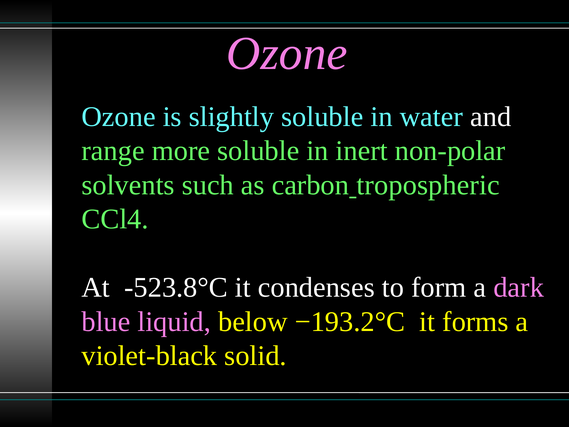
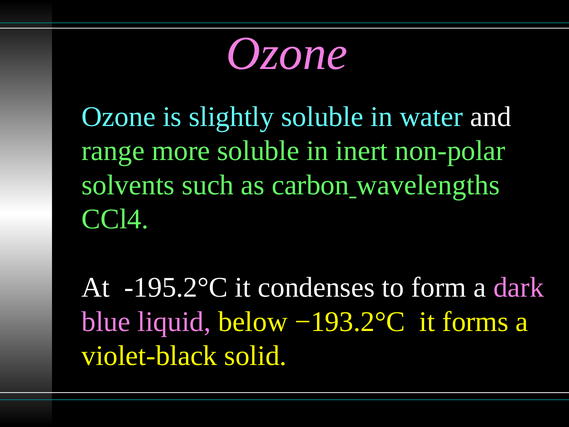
tropospheric: tropospheric -> wavelengths (428, 185)
-523.8°C: -523.8°C -> -195.2°C (176, 287)
